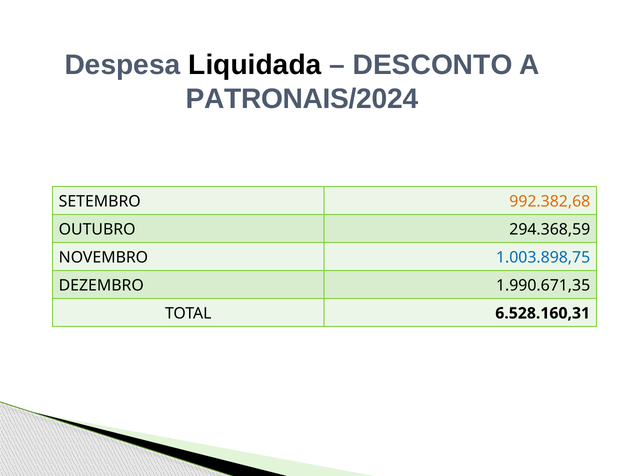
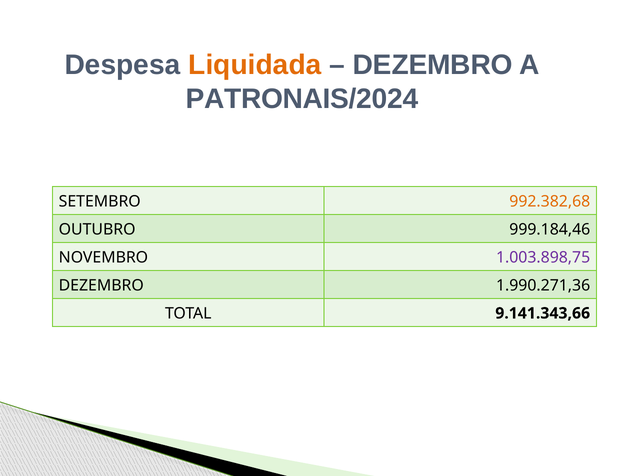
Liquidada colour: black -> orange (255, 65)
DESCONTO: DESCONTO -> DEZEMBRO (433, 65)
294.368,59: 294.368,59 -> 999.184,46 (550, 229)
1.003.898,75 colour: blue -> purple (543, 257)
1.990.671,35: 1.990.671,35 -> 1.990.271,36 (543, 285)
6.528.160,31: 6.528.160,31 -> 9.141.343,66 (543, 313)
